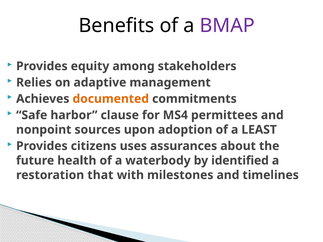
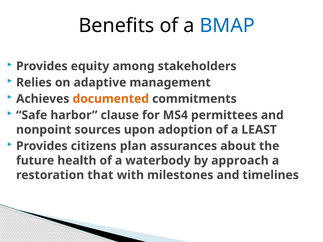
BMAP colour: purple -> blue (227, 26)
uses: uses -> plan (133, 146)
identified: identified -> approach (240, 161)
